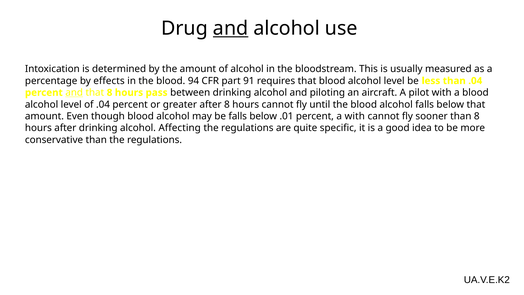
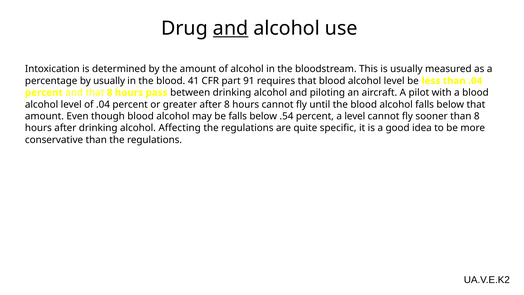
by effects: effects -> usually (109, 81)
94: 94 -> 41 (193, 81)
and underline: present -> none (74, 93)
.01: .01 -> .54 (286, 116)
a with: with -> level (355, 116)
